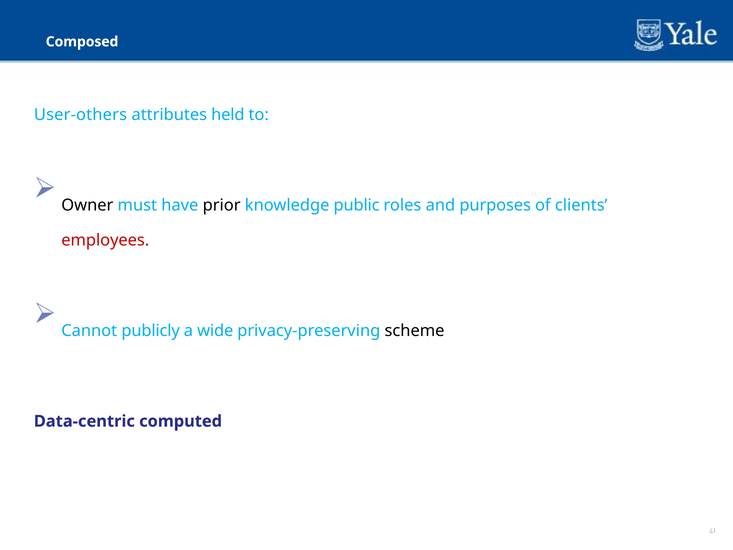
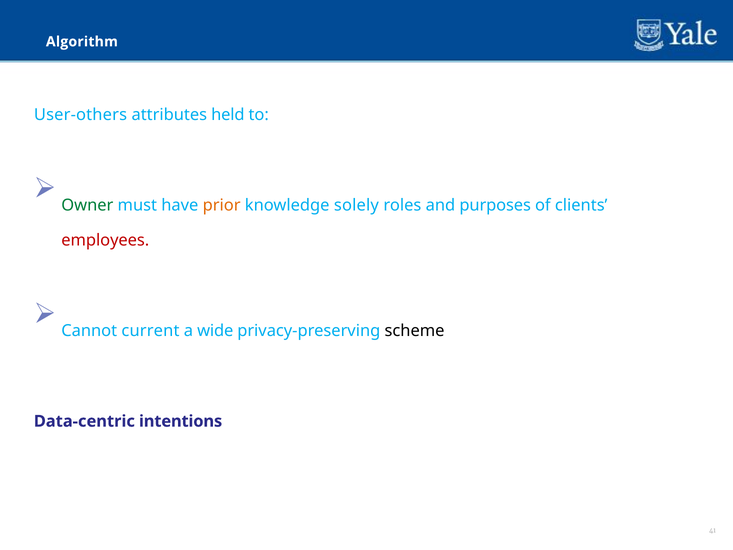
Composed: Composed -> Algorithm (82, 42)
Owner colour: black -> green (87, 205)
prior colour: black -> orange (222, 205)
public: public -> solely (356, 205)
publicly: publicly -> current (150, 331)
computed: computed -> intentions (181, 421)
